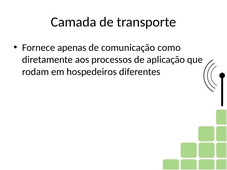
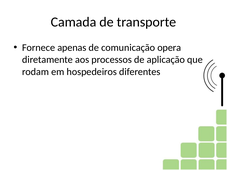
como: como -> opera (169, 48)
